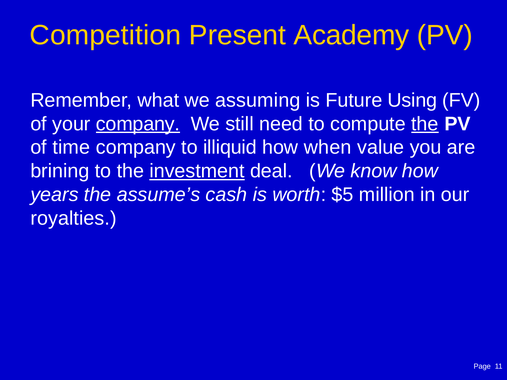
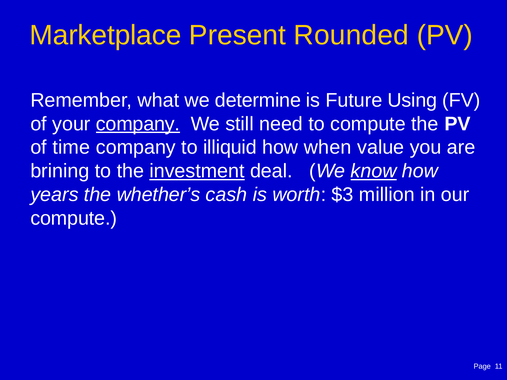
Competition: Competition -> Marketplace (105, 35)
Academy: Academy -> Rounded (351, 35)
assuming: assuming -> determine (258, 100)
the underline: present -> none (425, 124)
know underline: none -> present (374, 171)
assume’s: assume’s -> whether’s (159, 195)
$5: $5 -> $3 (343, 195)
royalties: royalties -> compute (74, 219)
